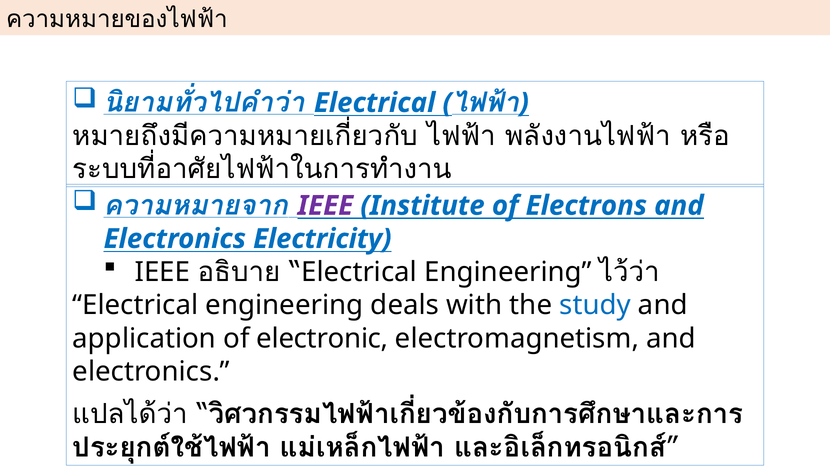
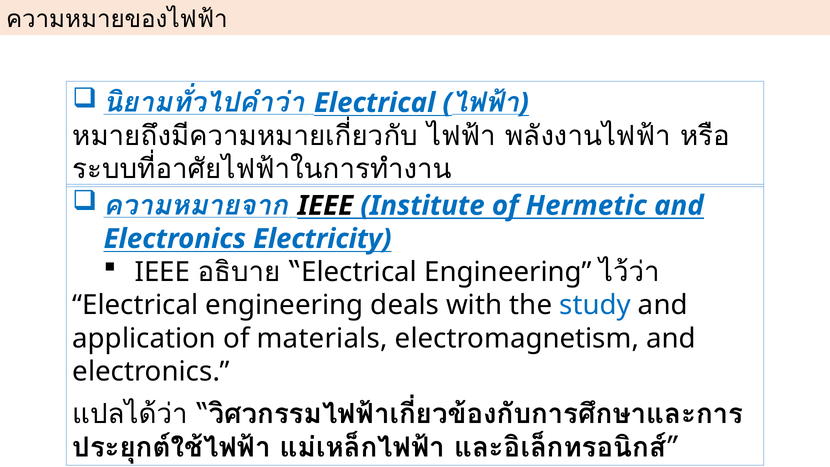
IEEE colour: purple -> black (325, 206)
Electrons: Electrons -> Hermetic (586, 206)
electronic: electronic -> materials (322, 338)
